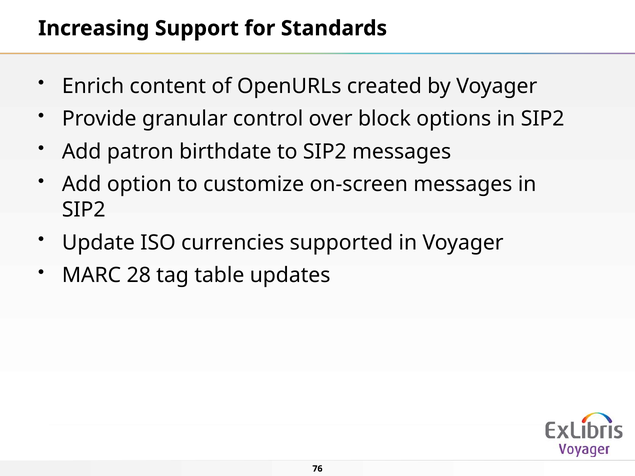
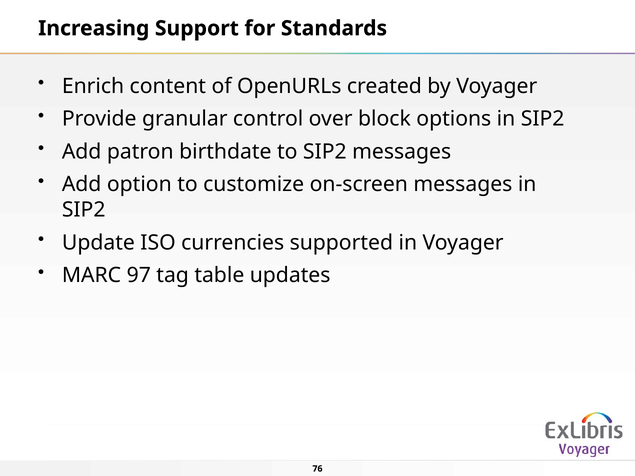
28: 28 -> 97 (139, 276)
